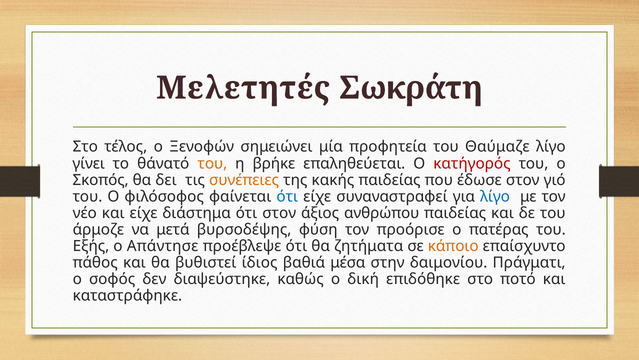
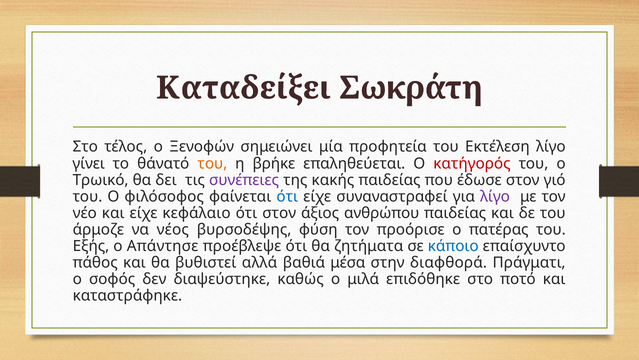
Μελετητές: Μελετητές -> Καταδείξει (243, 88)
Θαύμαζε: Θαύμαζε -> Εκτέλεση (497, 147)
Σκοπός: Σκοπός -> Τρωικό (101, 180)
συνέπειες colour: orange -> purple (244, 180)
λίγο colour: blue -> purple (495, 196)
διάστημα: διάστημα -> κεφάλαιο (197, 213)
μετά: μετά -> νέος (173, 229)
κάποιο colour: orange -> blue (453, 246)
ίδιος: ίδιος -> αλλά (260, 262)
δαιμονίου: δαιμονίου -> διαφθορά (449, 262)
δική: δική -> μιλά (363, 279)
